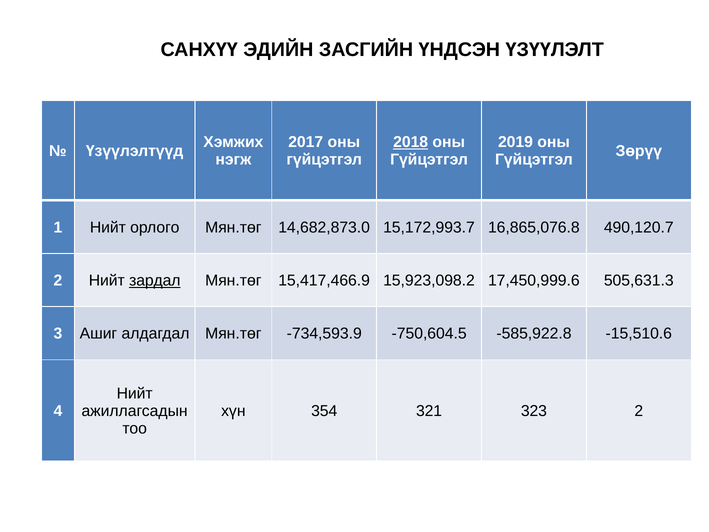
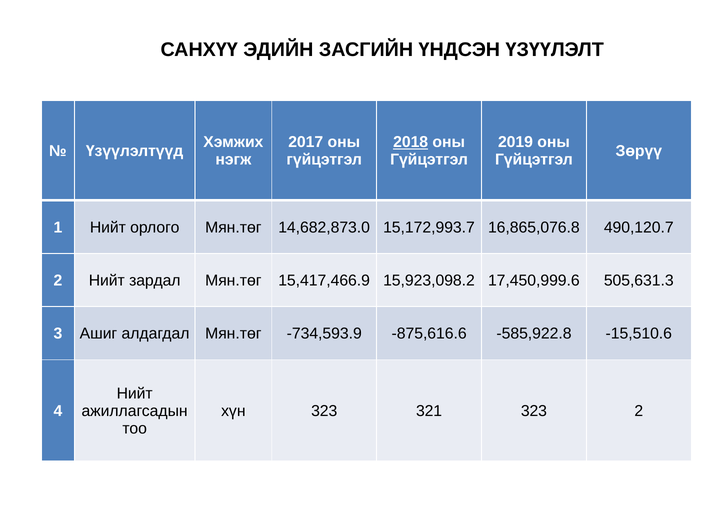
зардал underline: present -> none (155, 280)
-750,604.5: -750,604.5 -> -875,616.6 (429, 334)
хүн 354: 354 -> 323 (324, 411)
